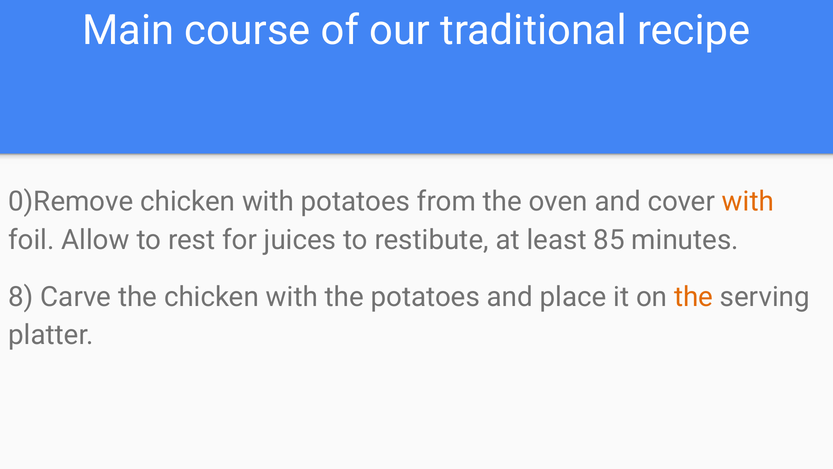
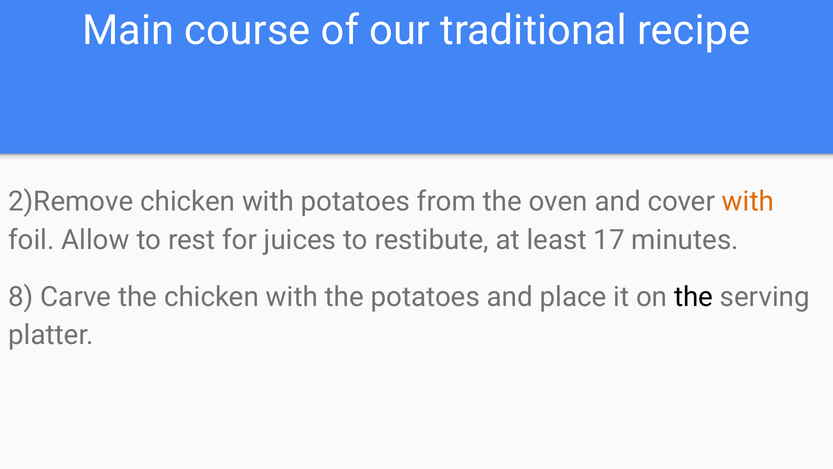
0)Remove: 0)Remove -> 2)Remove (71, 202)
85: 85 -> 17 (609, 240)
the colour: orange -> black (694, 297)
